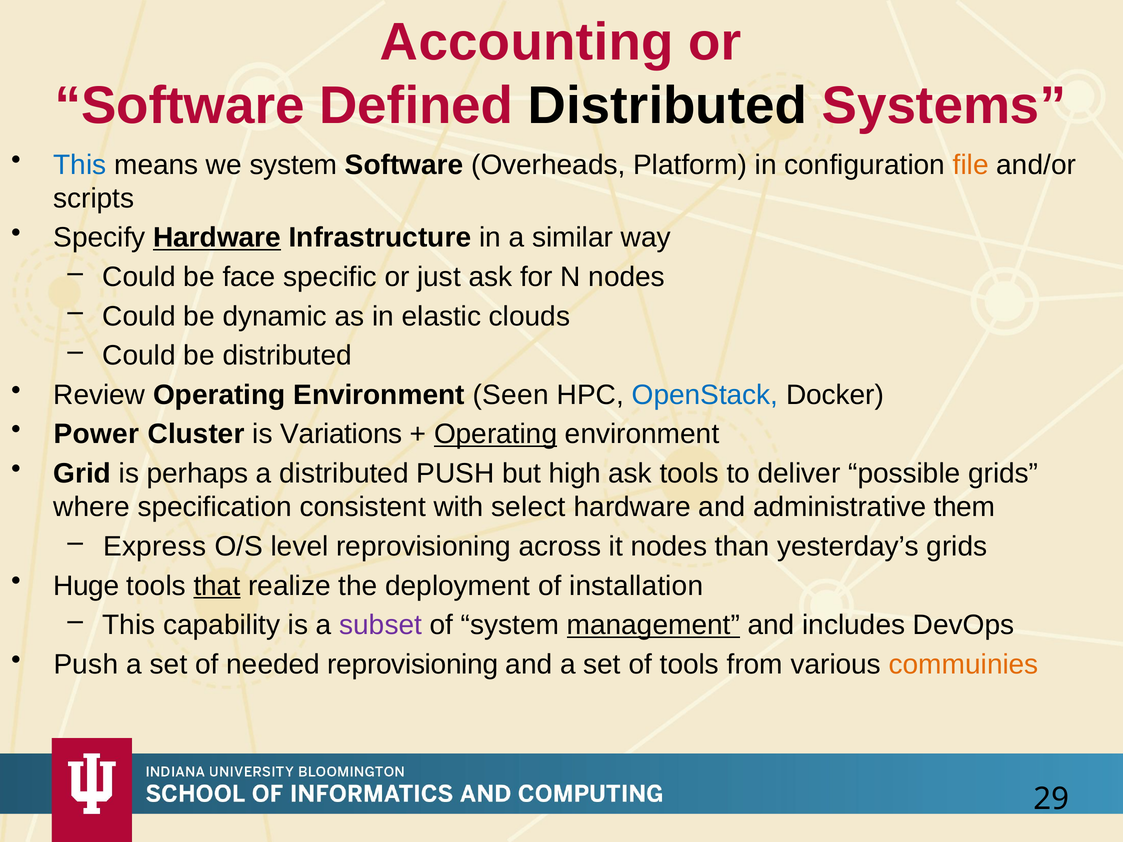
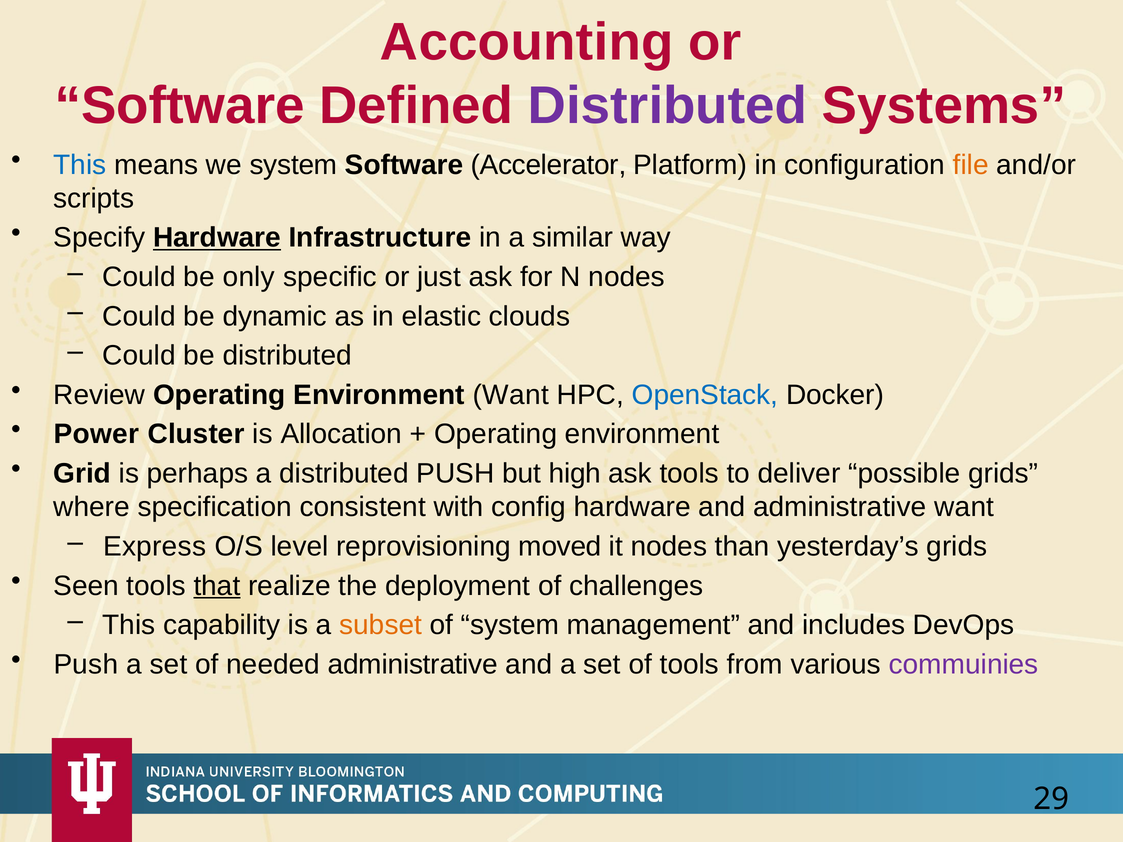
Distributed colour: black -> purple (668, 106)
Overheads: Overheads -> Accelerator (548, 165)
face: face -> only (249, 277)
Environment Seen: Seen -> Want (511, 395)
Variations: Variations -> Allocation (341, 434)
Operating underline: present -> none (496, 434)
select: select -> config (529, 507)
administrative them: them -> want (964, 507)
across: across -> moved (560, 547)
Huge: Huge -> Seen (86, 586)
installation: installation -> challenges (636, 586)
subset colour: purple -> orange (381, 625)
management underline: present -> none (653, 625)
needed reprovisioning: reprovisioning -> administrative (413, 665)
commuinies colour: orange -> purple (964, 665)
